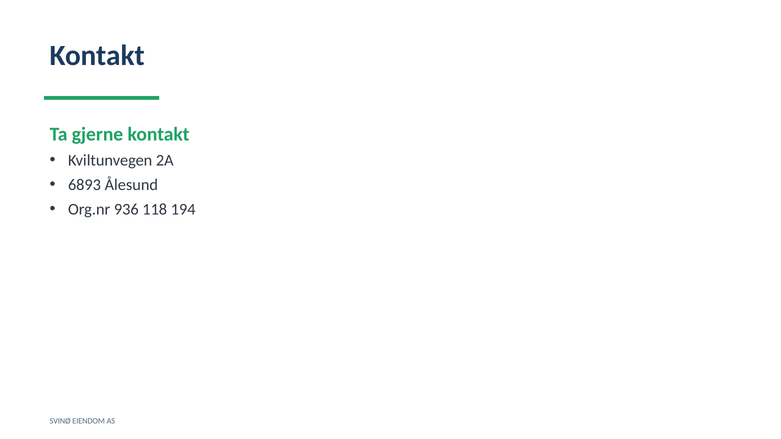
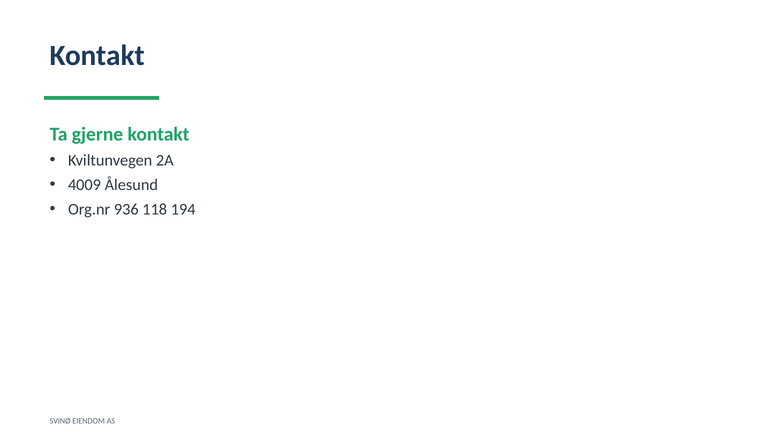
6893: 6893 -> 4009 (84, 185)
